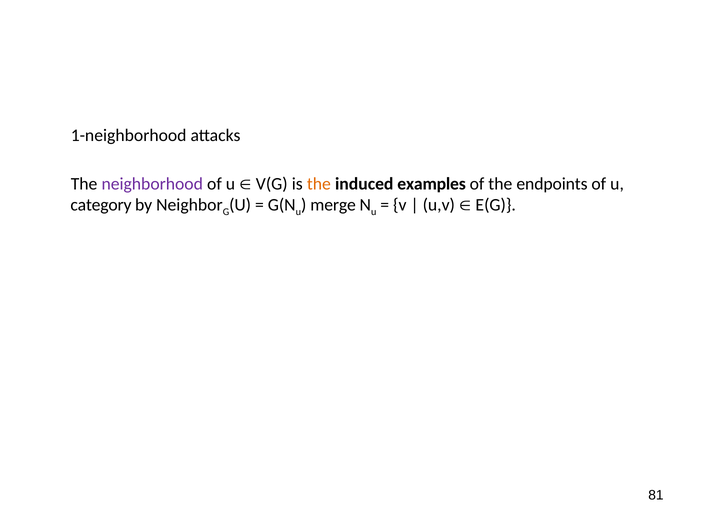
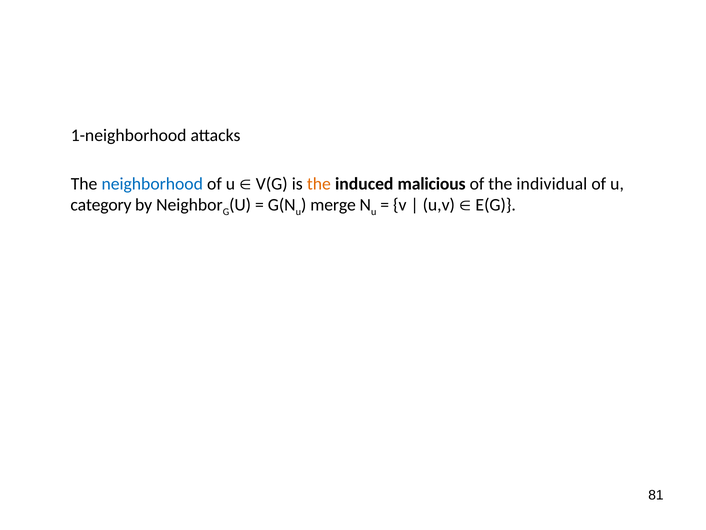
neighborhood colour: purple -> blue (152, 184)
examples: examples -> malicious (432, 184)
endpoints: endpoints -> individual (552, 184)
